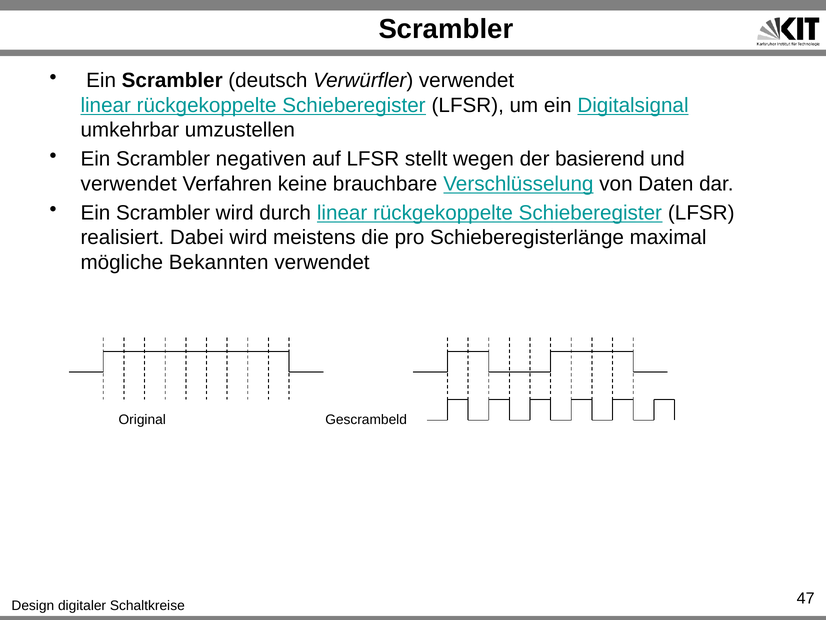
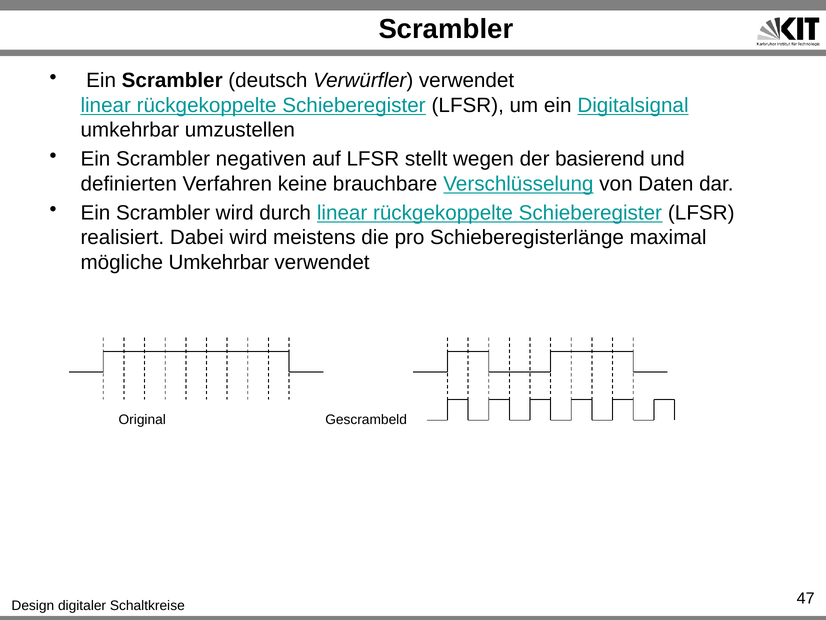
verwendet: verwendet -> definierten (129, 184)
mögliche Bekannten: Bekannten -> Umkehrbar (219, 262)
